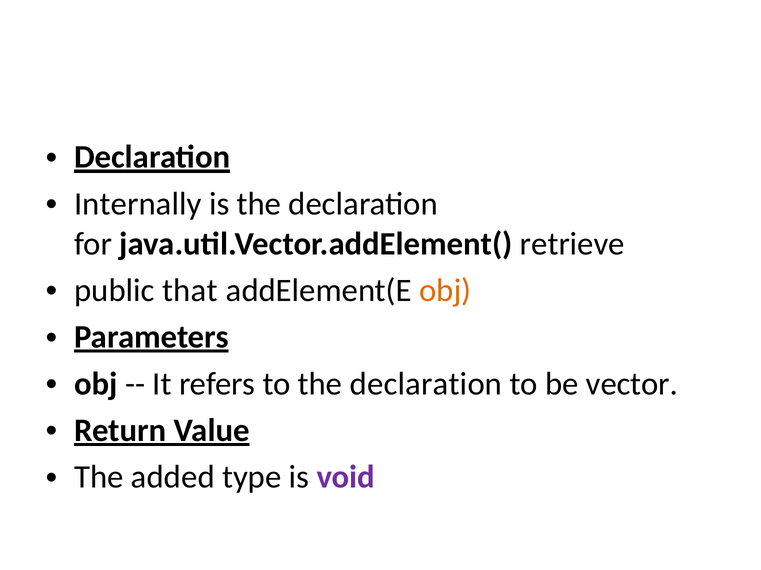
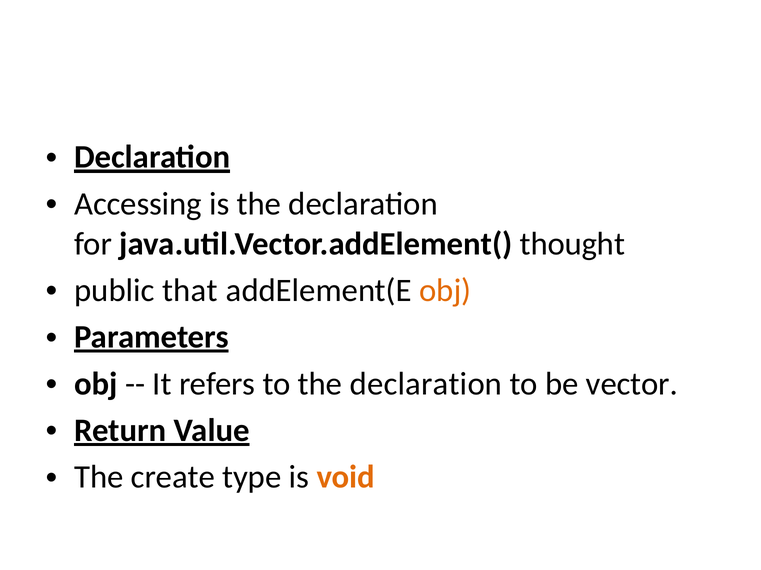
Internally: Internally -> Accessing (138, 204)
retrieve: retrieve -> thought (572, 244)
added: added -> create (173, 478)
void colour: purple -> orange (346, 478)
